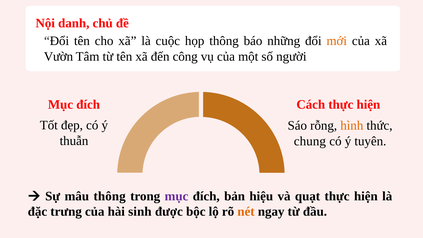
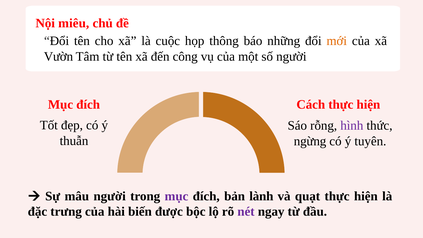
danh: danh -> miêu (74, 23)
hình colour: orange -> purple (352, 126)
chung: chung -> ngừng (310, 141)
mâu thông: thông -> người (110, 196)
hiệu: hiệu -> lành (261, 196)
sinh: sinh -> biến (140, 212)
nét colour: orange -> purple (246, 212)
